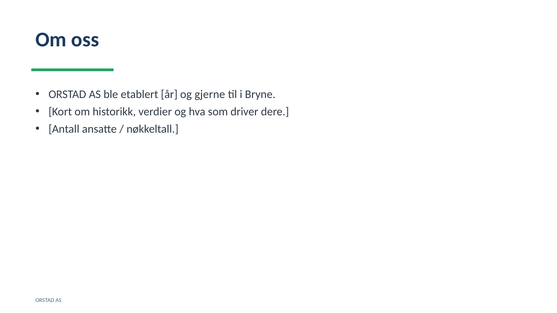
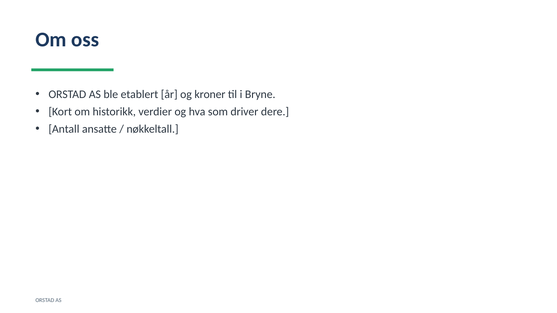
gjerne: gjerne -> kroner (210, 94)
